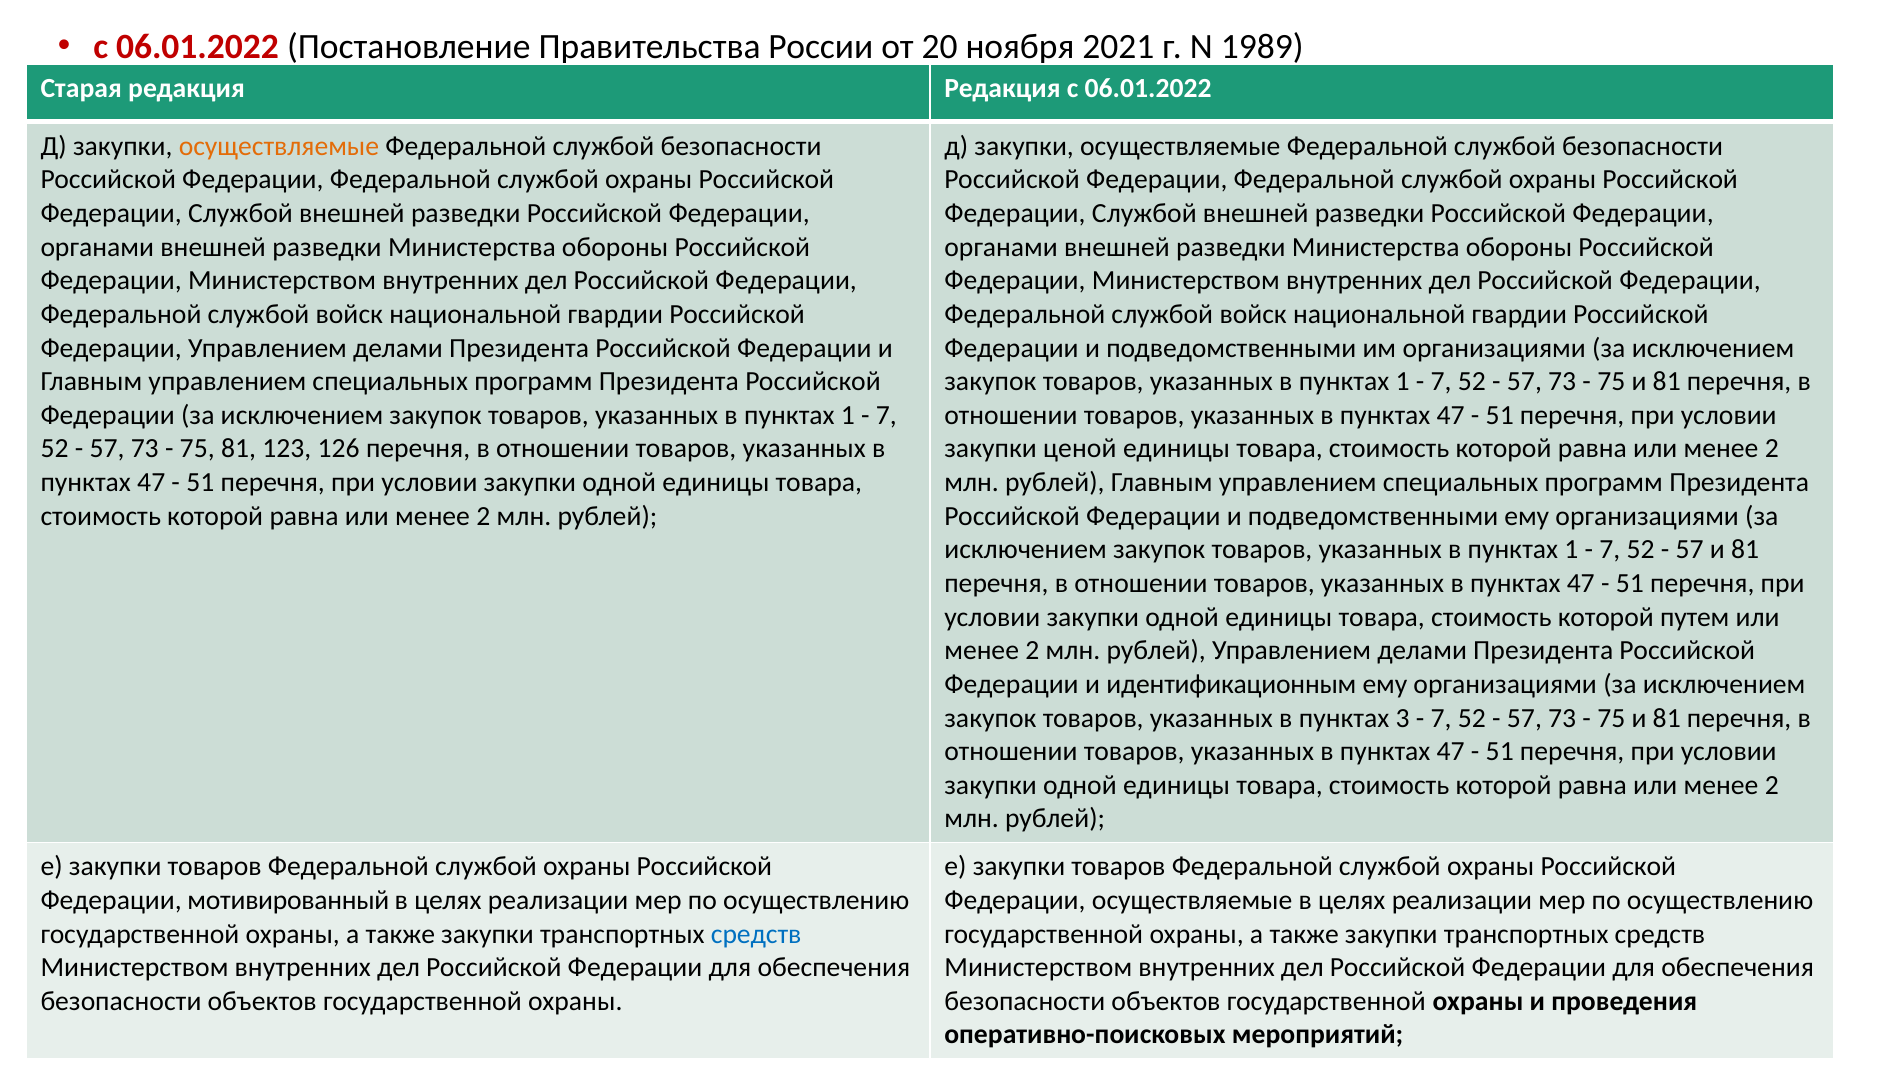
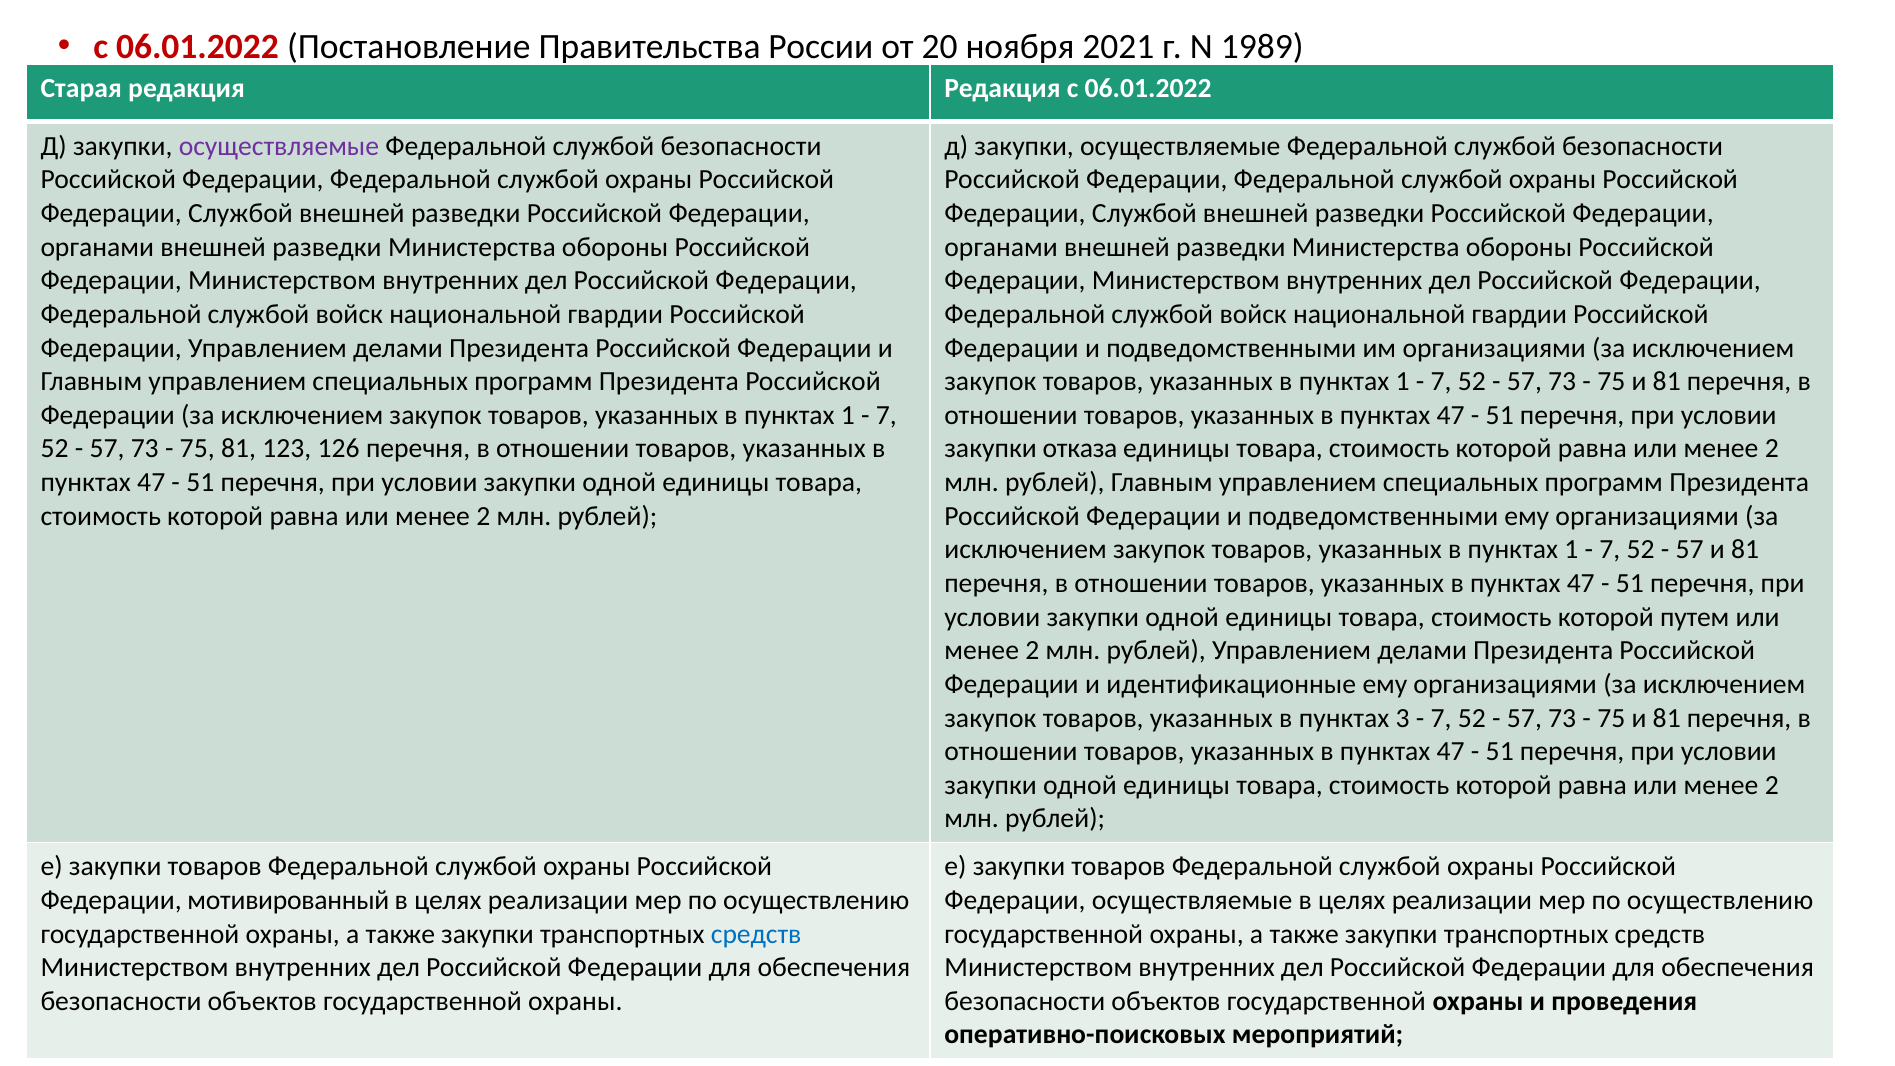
осуществляемые colour: orange -> purple (279, 146)
ценой: ценой -> отказа (1080, 449)
идентификационным: идентификационным -> идентификационные (1231, 684)
